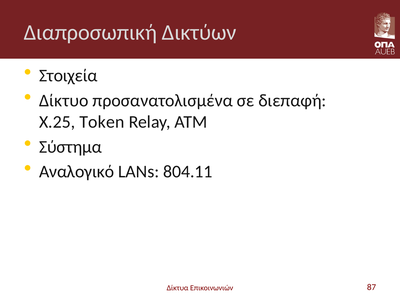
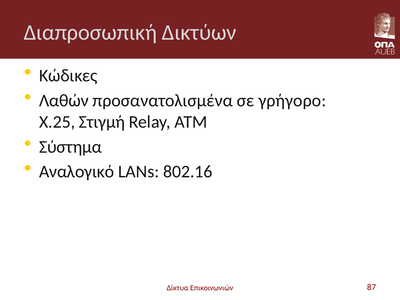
Στοιχεία: Στοιχεία -> Κώδικες (68, 76)
Δίκτυο: Δίκτυο -> Λαθών (64, 101)
διεπαφή: διεπαφή -> γρήγορο (292, 101)
Token: Token -> Στιγμή (102, 122)
804.11: 804.11 -> 802.16 (188, 172)
